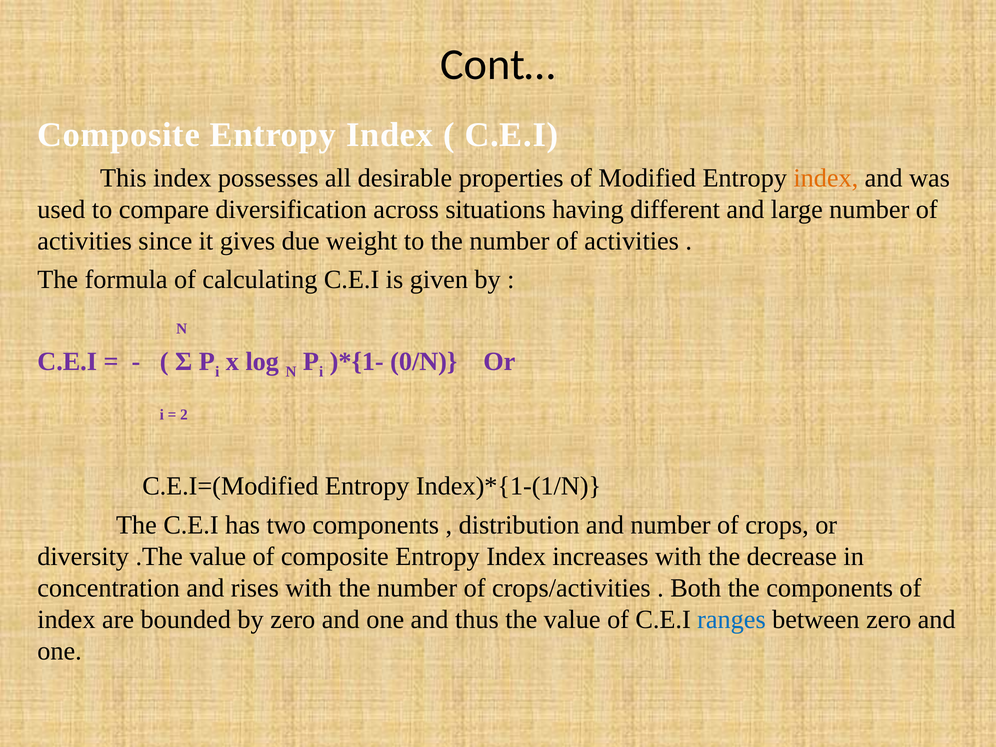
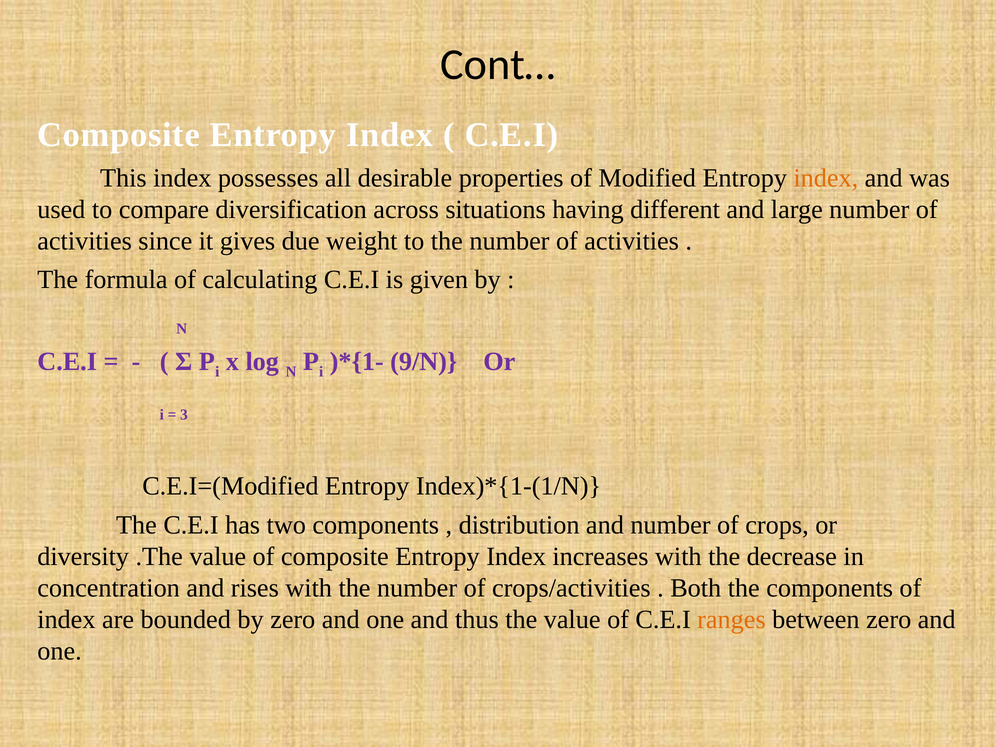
0/N: 0/N -> 9/N (424, 362)
2: 2 -> 3 (184, 415)
ranges colour: blue -> orange (731, 620)
